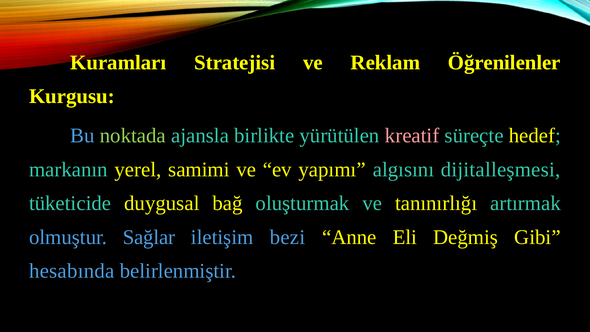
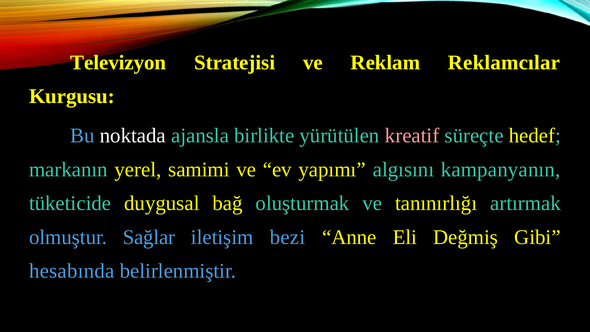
Kuramları: Kuramları -> Televizyon (118, 62)
Öğrenilenler: Öğrenilenler -> Reklamcılar (504, 62)
noktada colour: light green -> white (133, 136)
dijitalleşmesi: dijitalleşmesi -> kampanyanın (501, 169)
